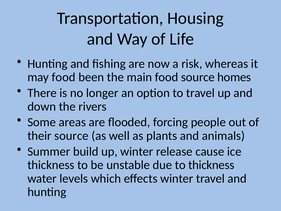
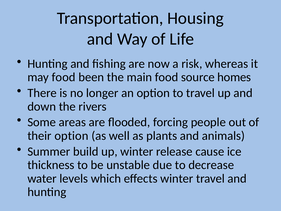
their source: source -> option (71, 136)
to thickness: thickness -> decrease (211, 165)
